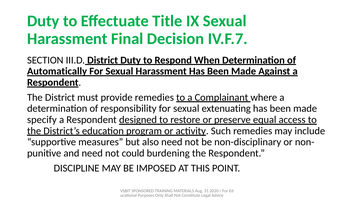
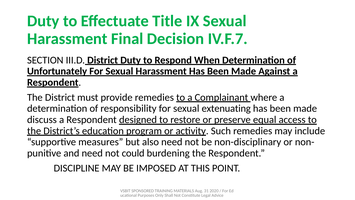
Automatically: Automatically -> Unfortunately (57, 71)
specify: specify -> discuss (42, 120)
